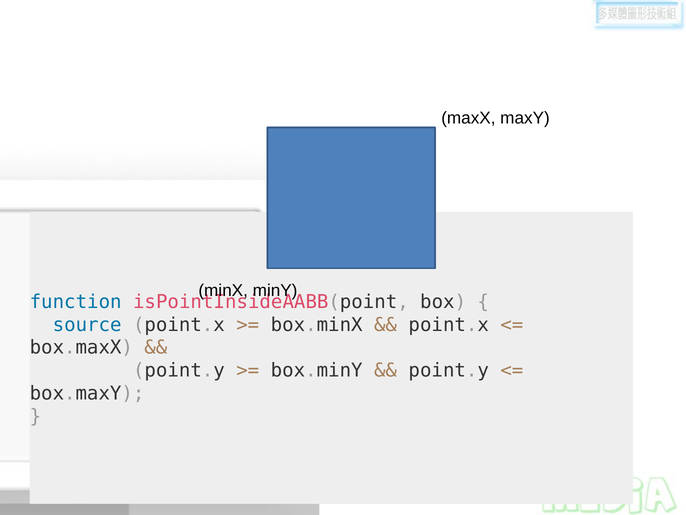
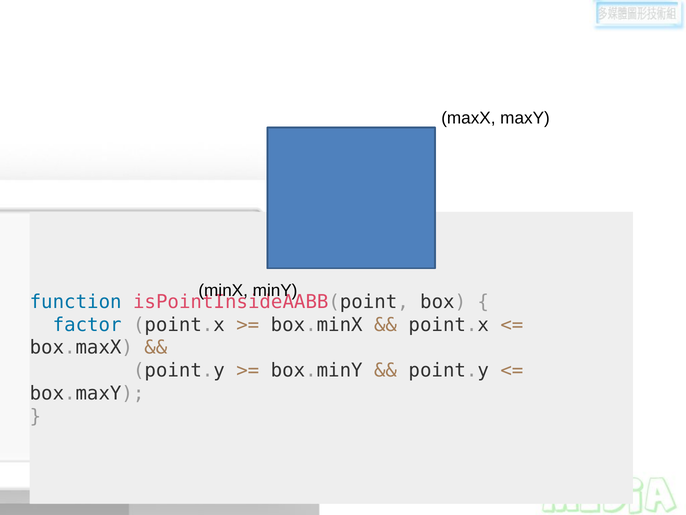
source: source -> factor (87, 324)
